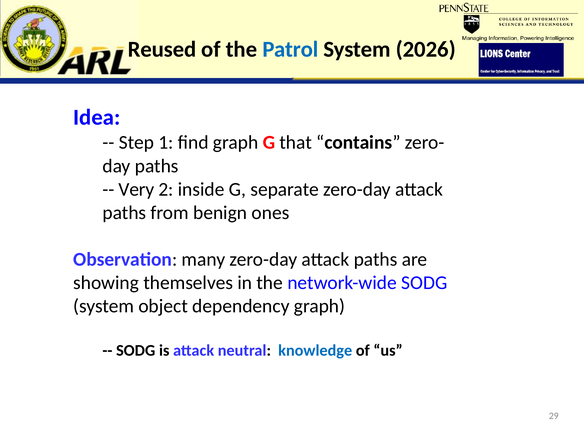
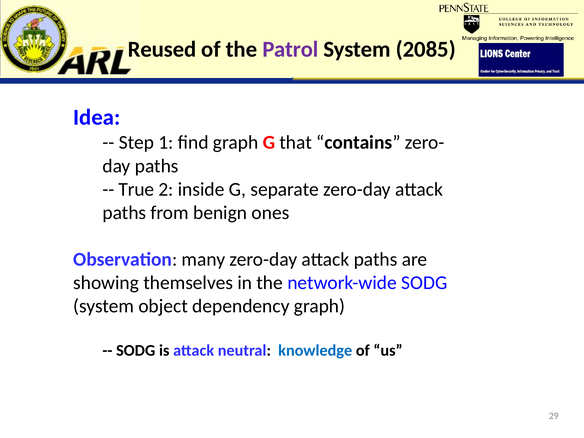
Patrol colour: blue -> purple (290, 49)
2026: 2026 -> 2085 (426, 49)
Very: Very -> True (136, 189)
